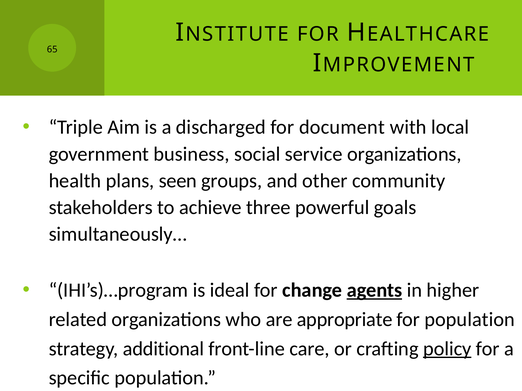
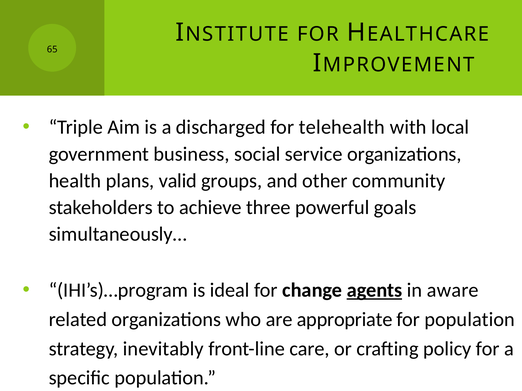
document: document -> telehealth (342, 127)
seen: seen -> valid (178, 181)
higher: higher -> aware (453, 291)
additional: additional -> inevitably (163, 349)
policy underline: present -> none (447, 349)
